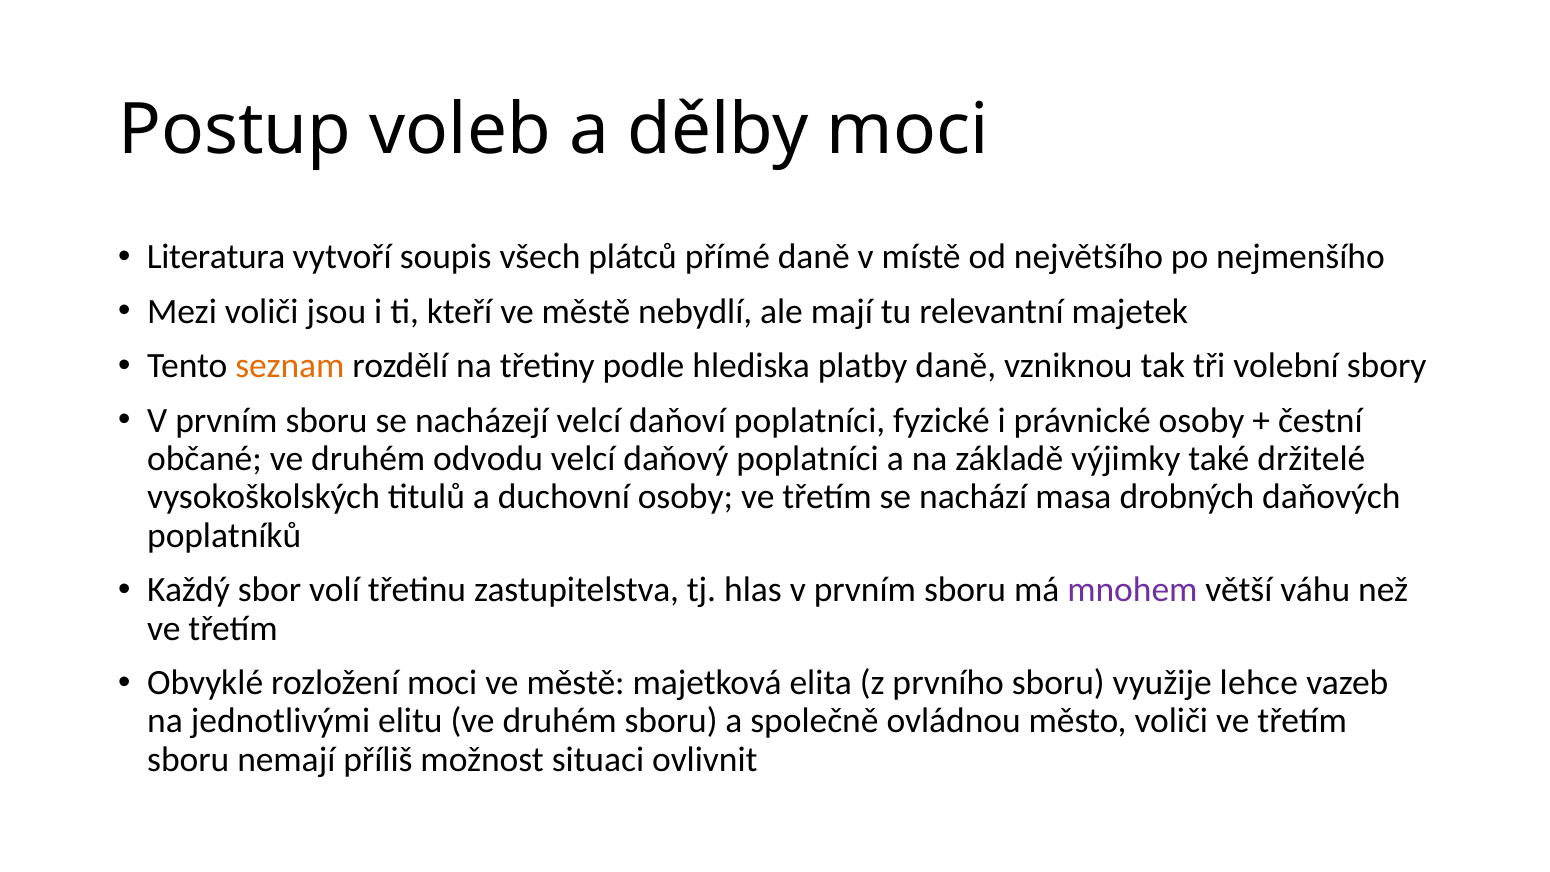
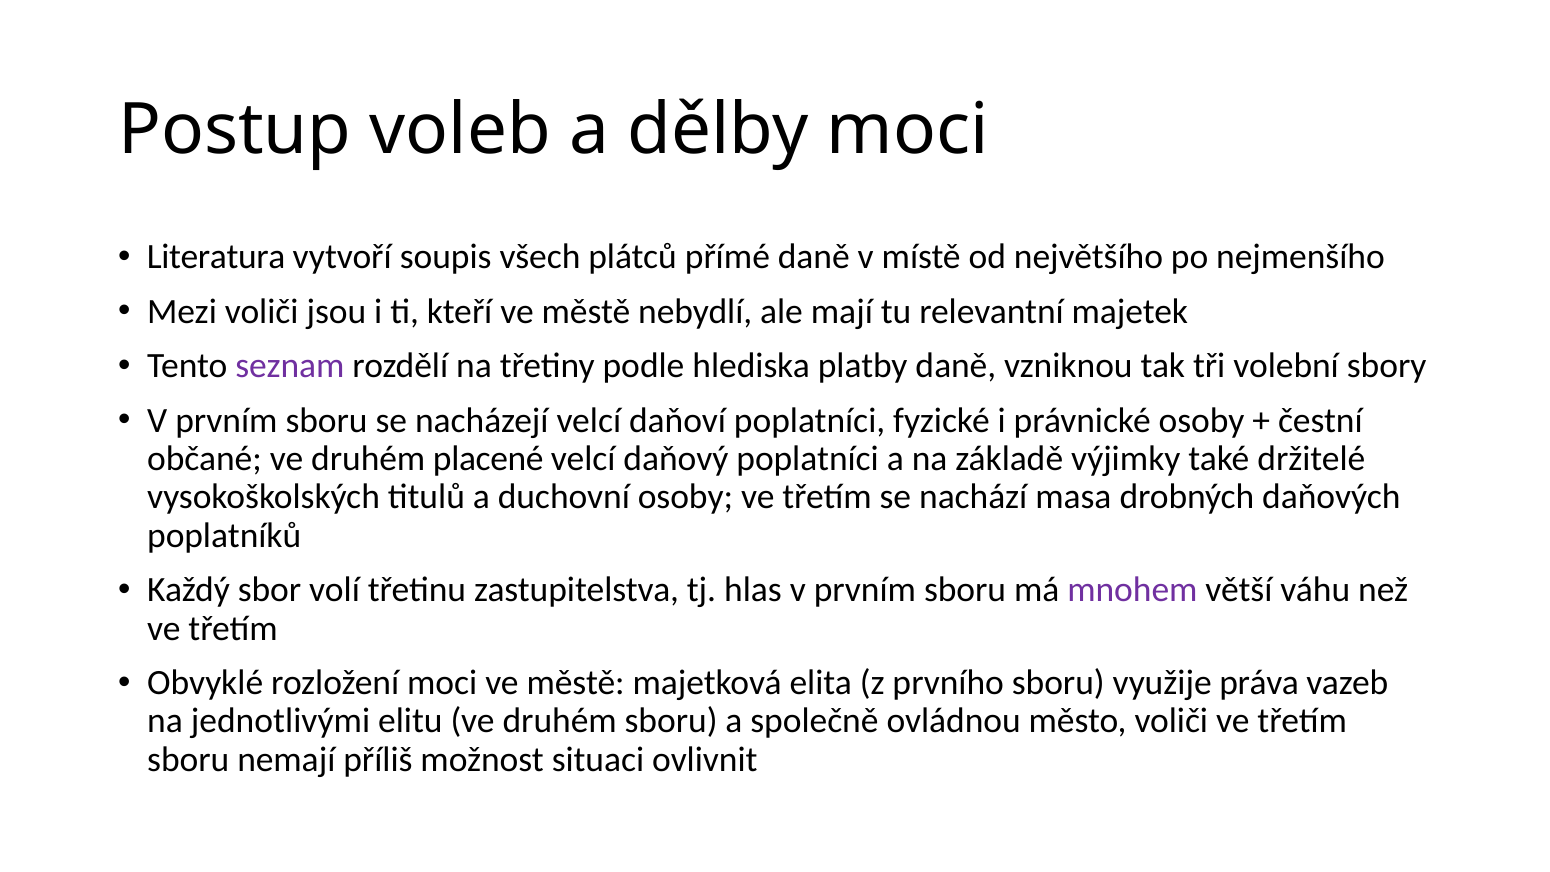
seznam colour: orange -> purple (290, 366)
odvodu: odvodu -> placené (488, 459)
lehce: lehce -> práva (1259, 683)
